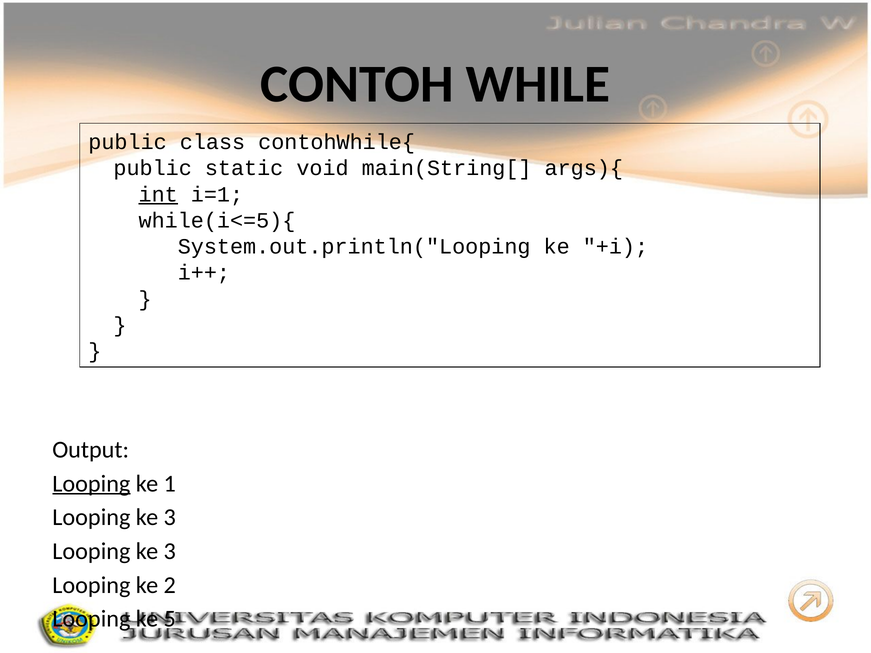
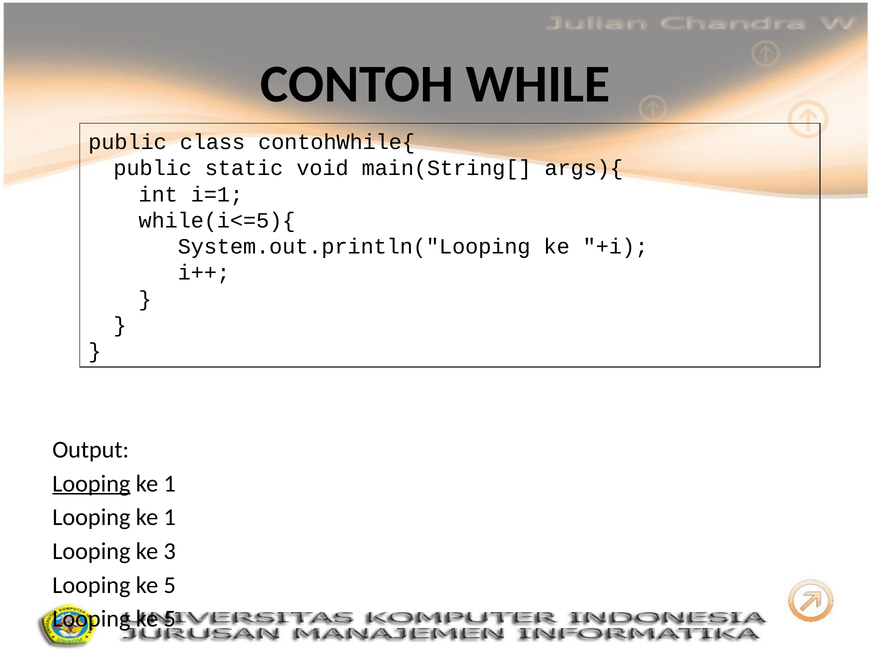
int underline: present -> none (158, 194)
3: 3 -> 1 (170, 518)
2: 2 -> 5 (170, 585)
